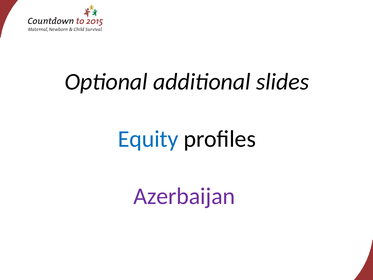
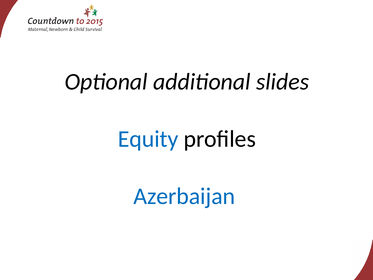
Azerbaijan colour: purple -> blue (184, 196)
